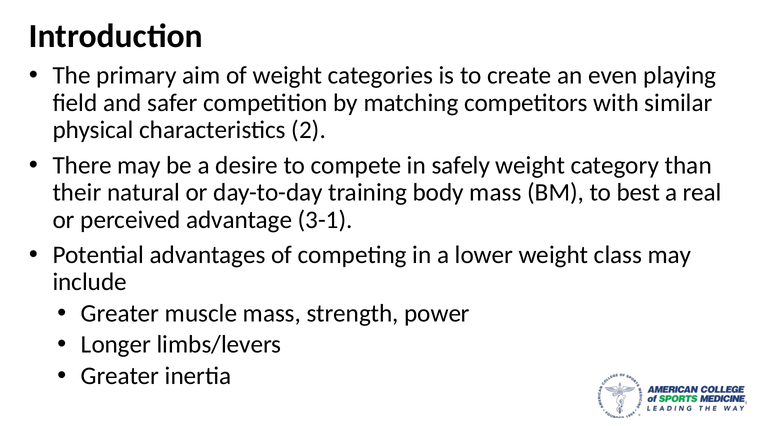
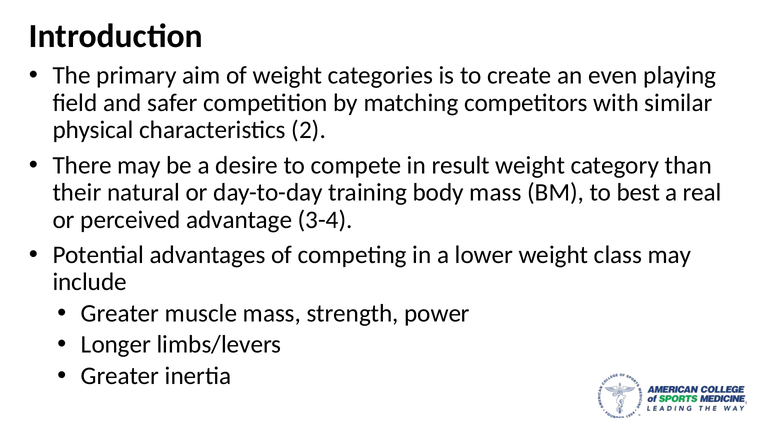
safely: safely -> result (461, 165)
3-1: 3-1 -> 3-4 (325, 220)
